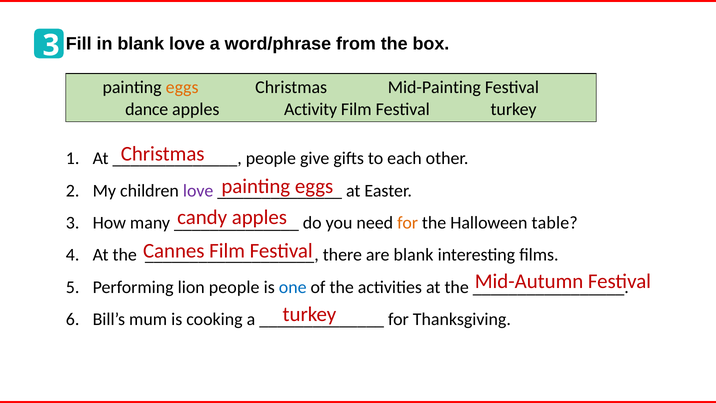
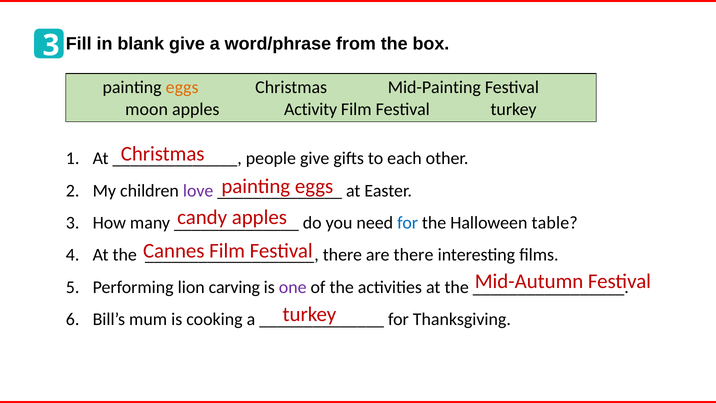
blank love: love -> give (187, 44)
dance: dance -> moon (147, 109)
for colour: orange -> blue (408, 223)
are blank: blank -> there (413, 255)
lion people: people -> carving (234, 287)
one colour: blue -> purple (293, 287)
